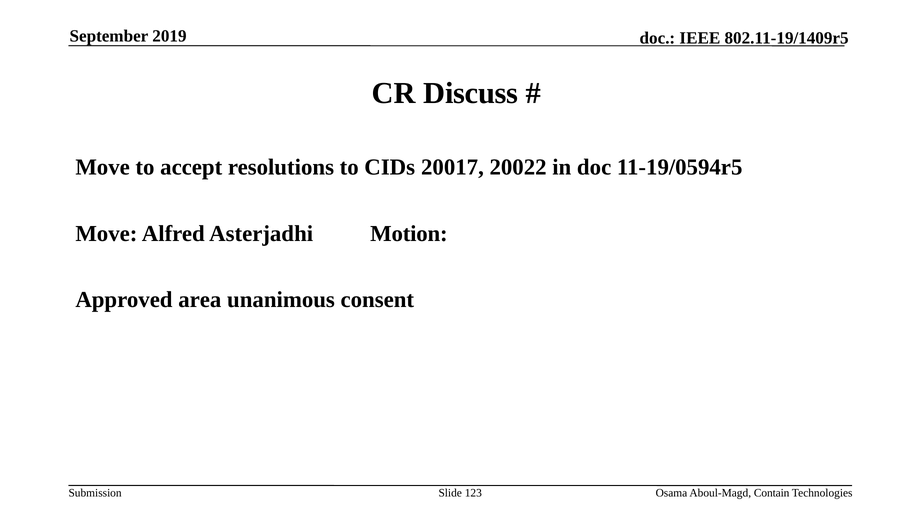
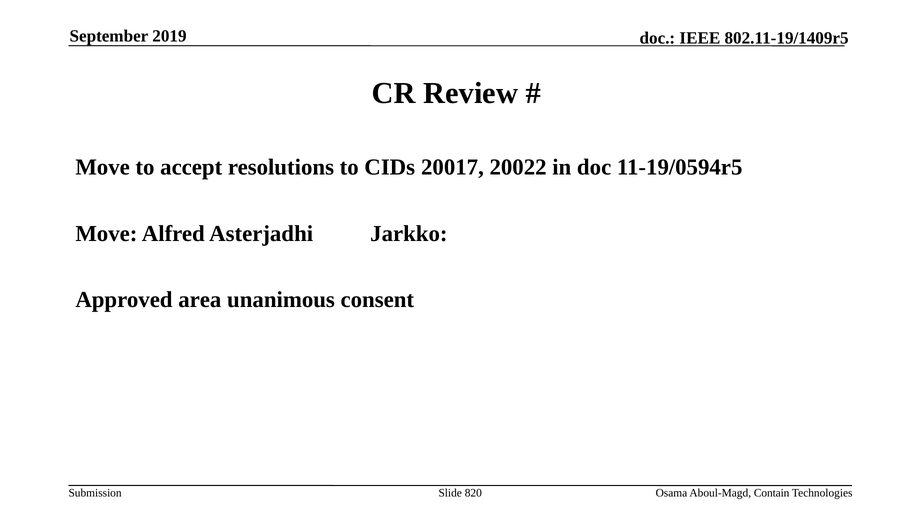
Discuss: Discuss -> Review (471, 93)
Motion: Motion -> Jarkko (409, 233)
123: 123 -> 820 (473, 493)
